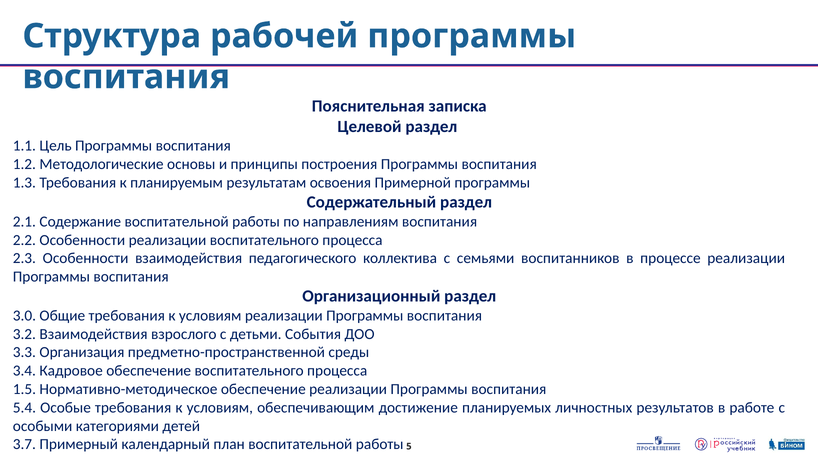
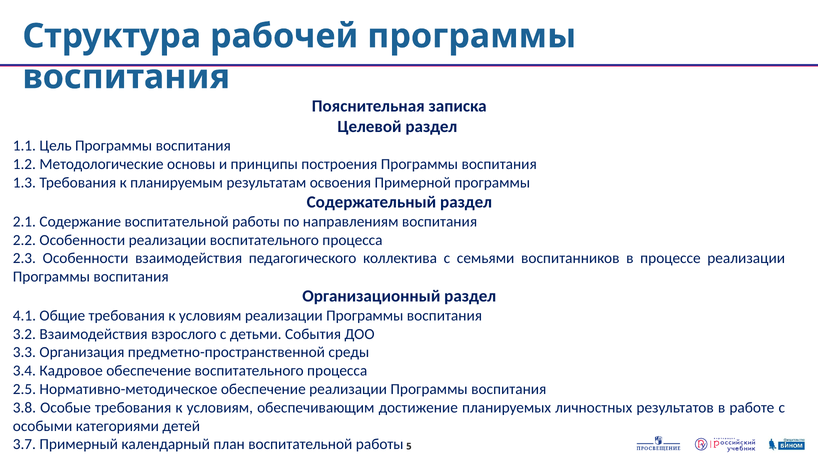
3.0: 3.0 -> 4.1 (24, 316)
1.5: 1.5 -> 2.5 (24, 389)
5.4: 5.4 -> 3.8 (24, 408)
